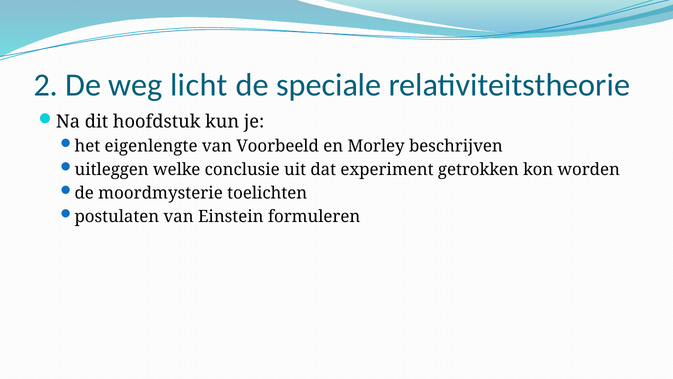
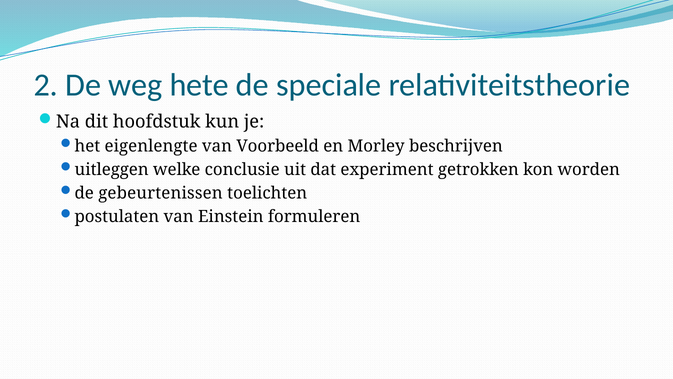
licht: licht -> hete (199, 85)
moordmysterie: moordmysterie -> gebeurtenissen (160, 193)
